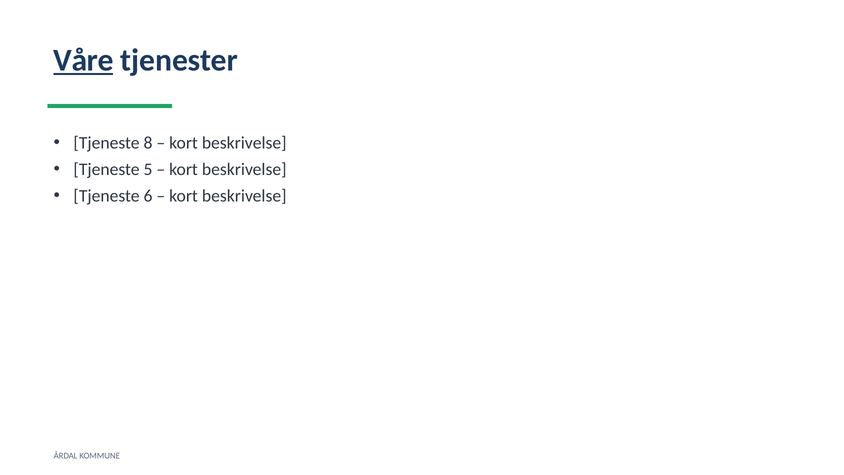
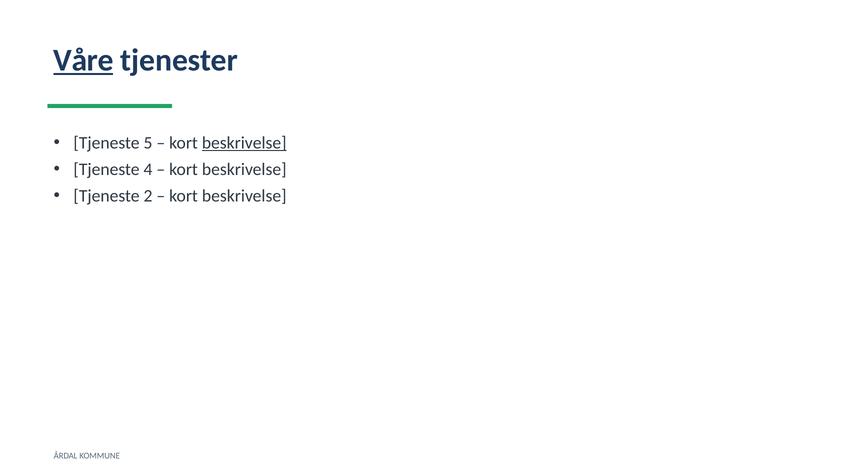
8: 8 -> 5 (148, 143)
beskrivelse underline: none -> present (244, 143)
5: 5 -> 4 (148, 169)
6: 6 -> 2 (148, 196)
